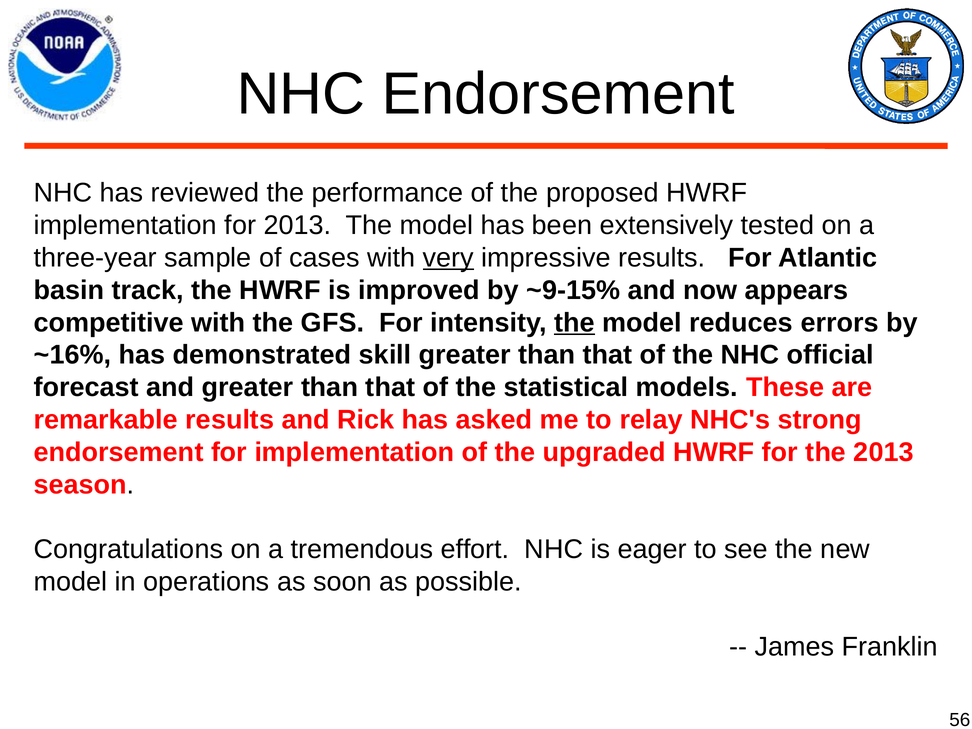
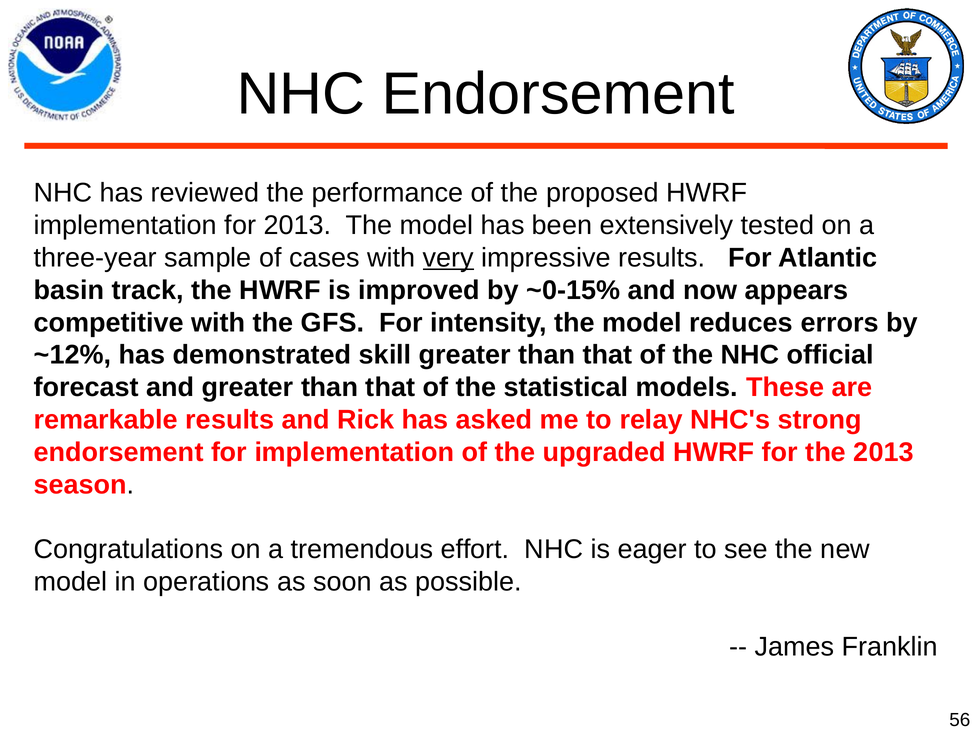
~9-15%: ~9-15% -> ~0-15% (573, 290)
the underline: present -> none (574, 323)
~16%: ~16% -> ~12% (72, 355)
